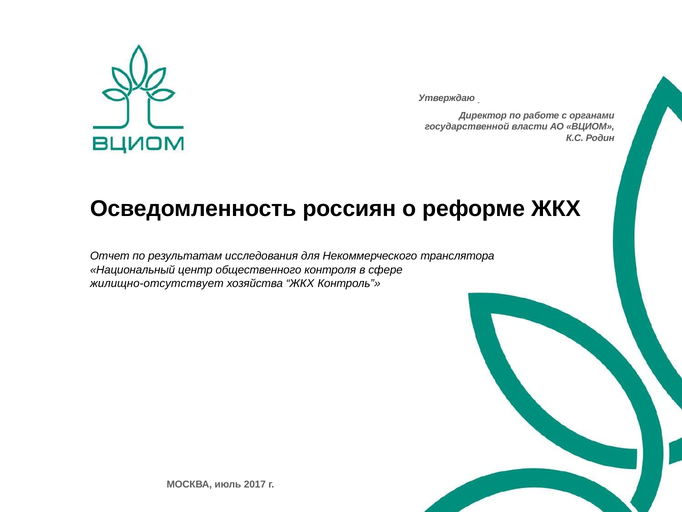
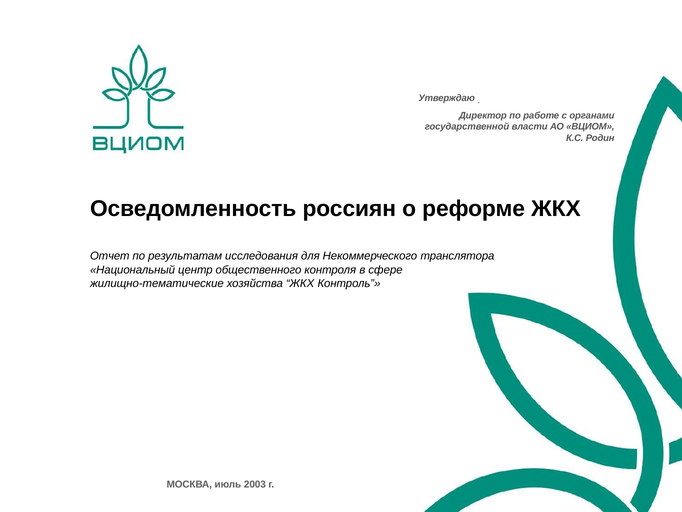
жилищно-отсутствует: жилищно-отсутствует -> жилищно-тематические (157, 283)
2017: 2017 -> 2003 (255, 484)
